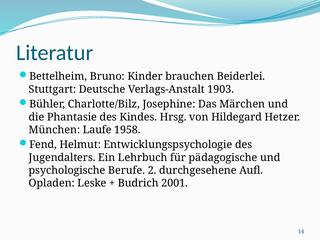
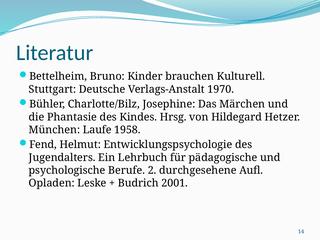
Beiderlei: Beiderlei -> Kulturell (241, 76)
1903: 1903 -> 1970 (221, 89)
